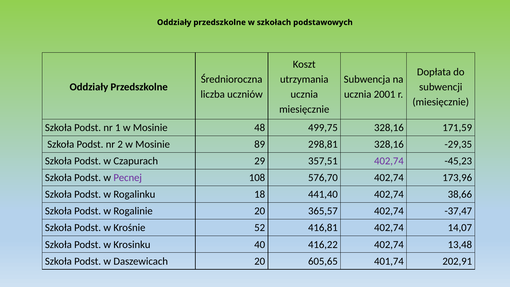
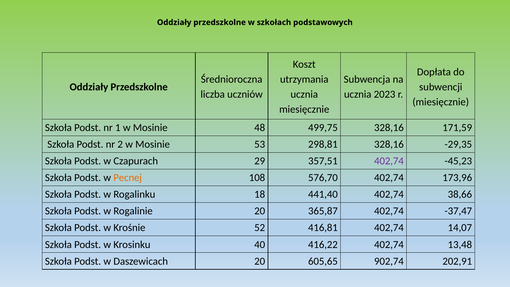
2001: 2001 -> 2023 (385, 94)
89: 89 -> 53 (260, 144)
Pecnej colour: purple -> orange (128, 178)
365,57: 365,57 -> 365,87 (323, 211)
401,74: 401,74 -> 902,74 (389, 261)
